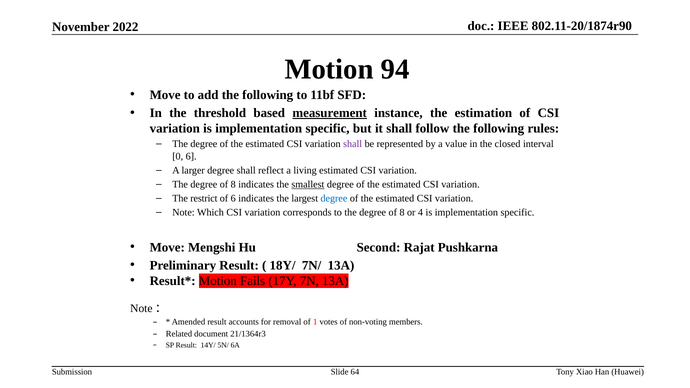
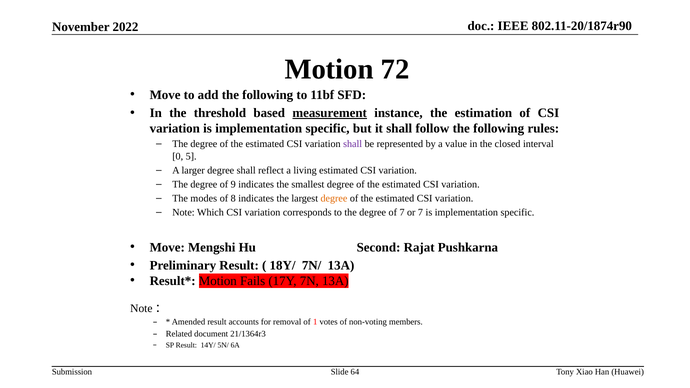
94: 94 -> 72 (395, 69)
0 6: 6 -> 5 (191, 156)
8: 8 -> 9 (233, 184)
smallest underline: present -> none (308, 184)
restrict: restrict -> modes (204, 199)
of 6: 6 -> 8 (233, 199)
degree colour: blue -> orange (334, 199)
8: 8 -> 7 (402, 213)
or 4: 4 -> 7 (420, 213)
